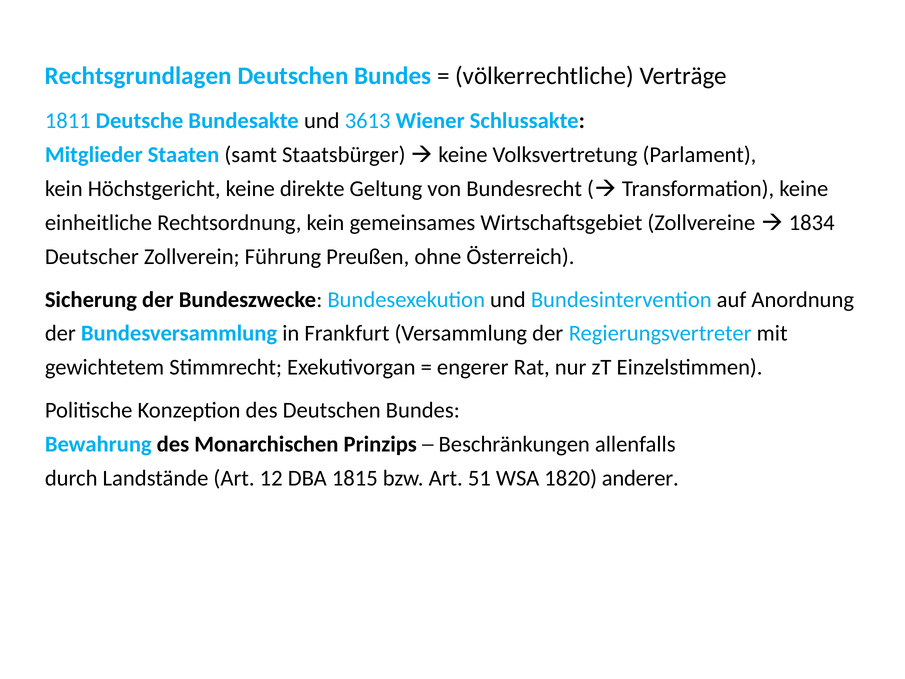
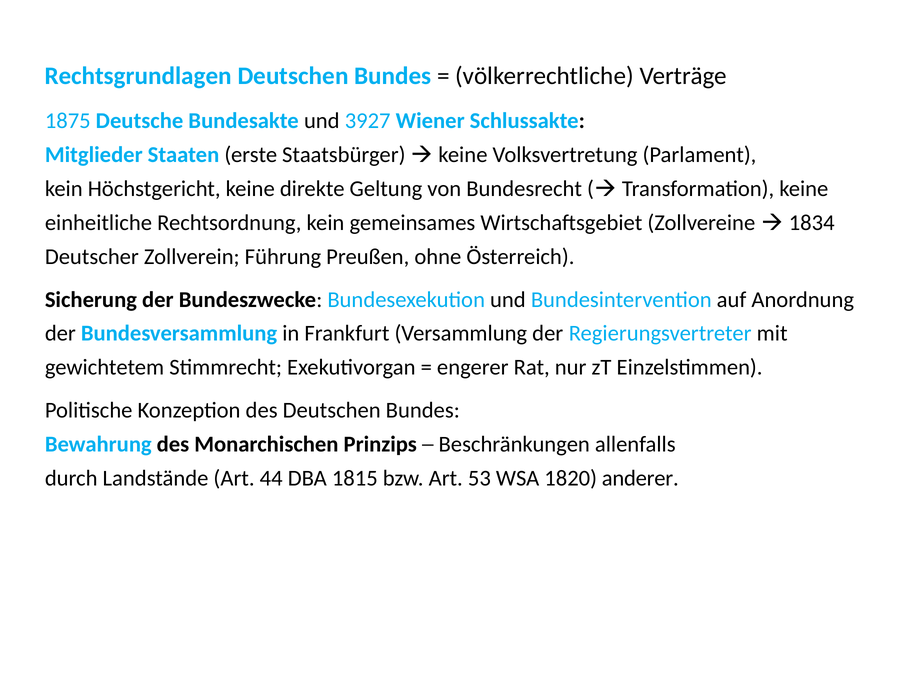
1811: 1811 -> 1875 (68, 121)
3613: 3613 -> 3927 (368, 121)
samt: samt -> erste (251, 155)
12: 12 -> 44 (271, 478)
51: 51 -> 53 (479, 478)
